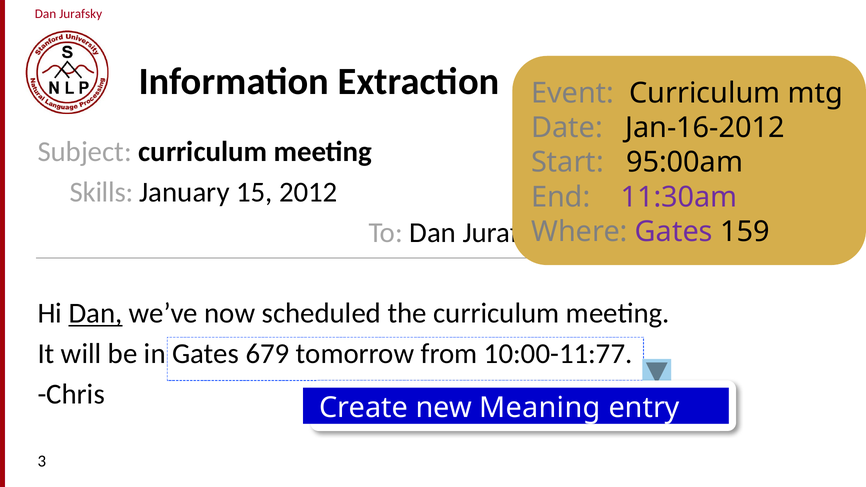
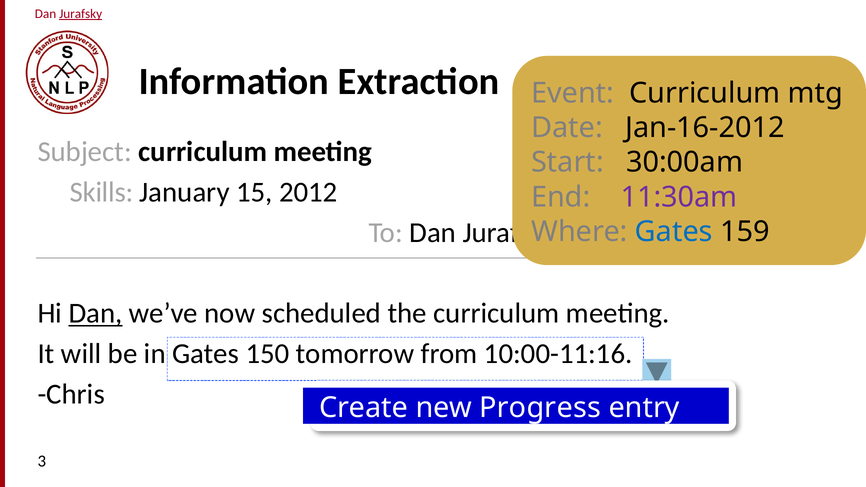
Jurafsky underline: none -> present (81, 14)
95:00am: 95:00am -> 30:00am (685, 163)
Gates colour: purple -> blue (674, 232)
679: 679 -> 150 (267, 354)
10:00-11:77: 10:00-11:77 -> 10:00-11:16 (558, 354)
Meaning: Meaning -> Progress (540, 408)
